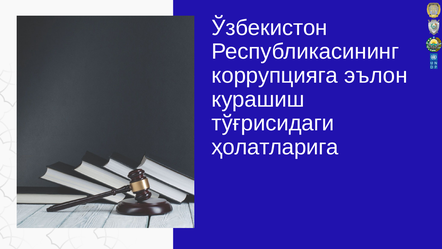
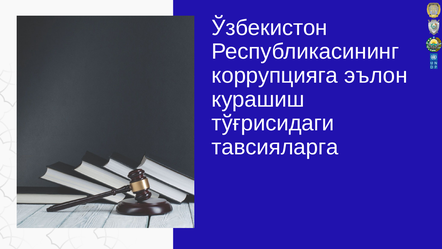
ҳолатларига: ҳолатларига -> тавсияларга (275, 147)
